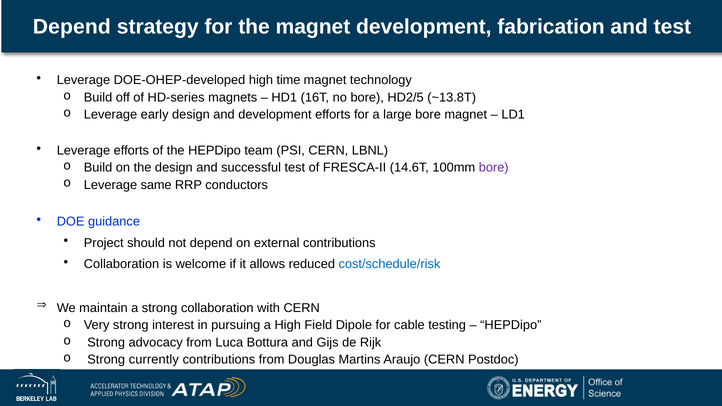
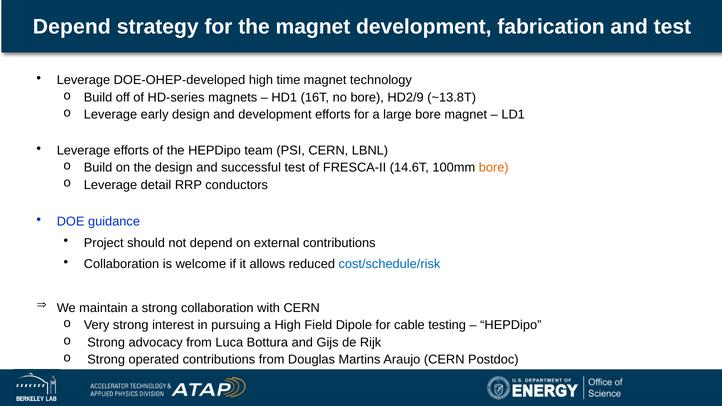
HD2/5: HD2/5 -> HD2/9 (406, 97)
bore colour: purple -> orange (494, 168)
same: same -> detail (156, 185)
currently: currently -> operated (154, 360)
